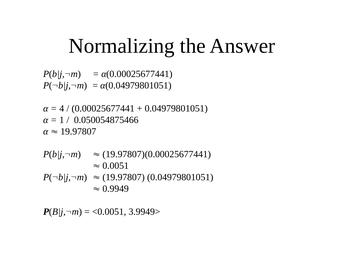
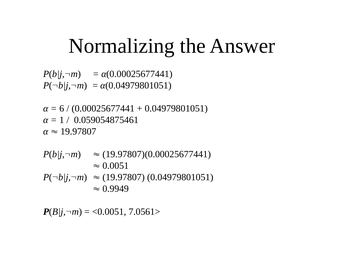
4: 4 -> 6 (62, 108)
0.050054875466: 0.050054875466 -> 0.059054875461 (106, 120)
3.9949>: 3.9949> -> 7.0561> (144, 212)
